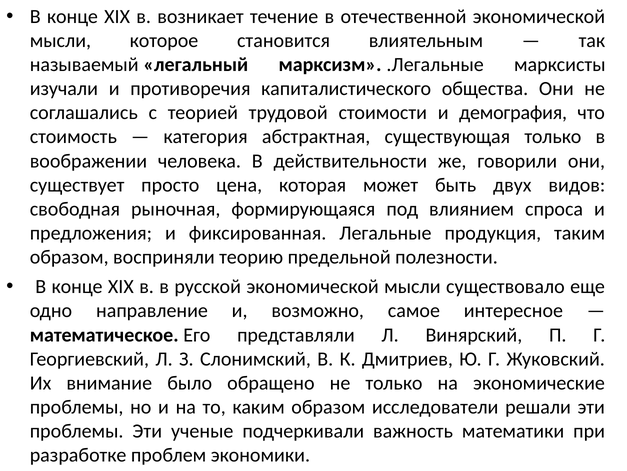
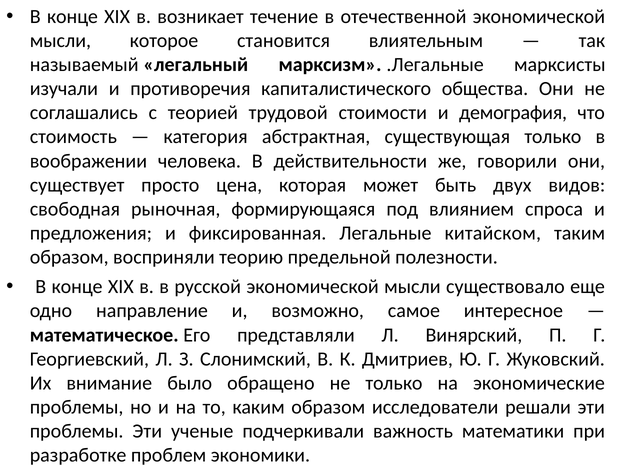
продукция: продукция -> китайском (493, 233)
